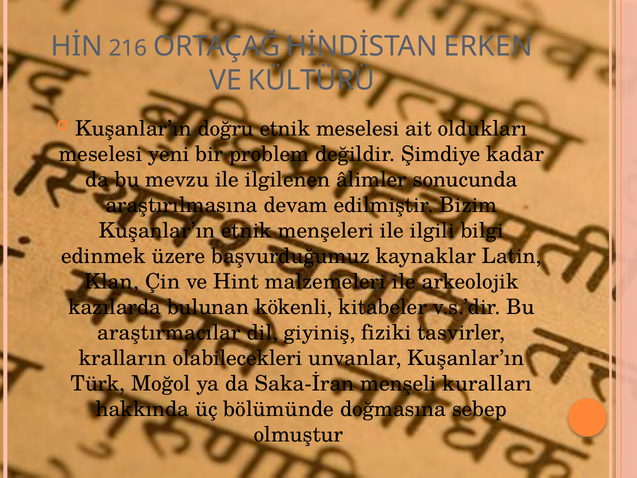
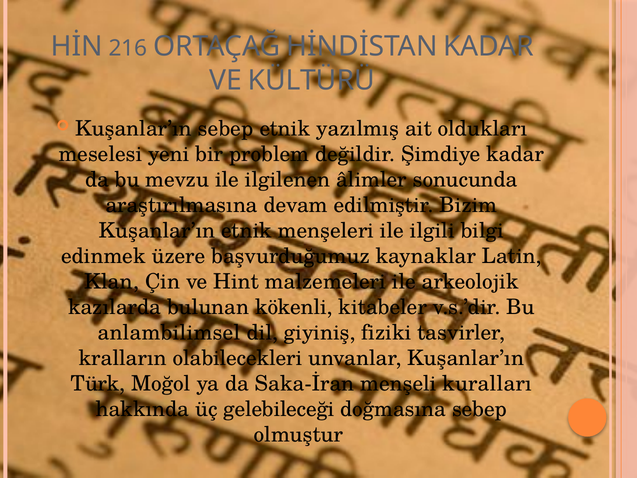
HİNDİSTAN ERKEN: ERKEN -> KADAR (488, 47)
Kuşanlar’ın doğru: doğru -> sebep (226, 129)
etnik meselesi: meselesi -> yazılmış (358, 129)
araştırmacılar: araştırmacılar -> anlambilimsel (169, 333)
bölümünde: bölümünde -> gelebileceği (279, 409)
